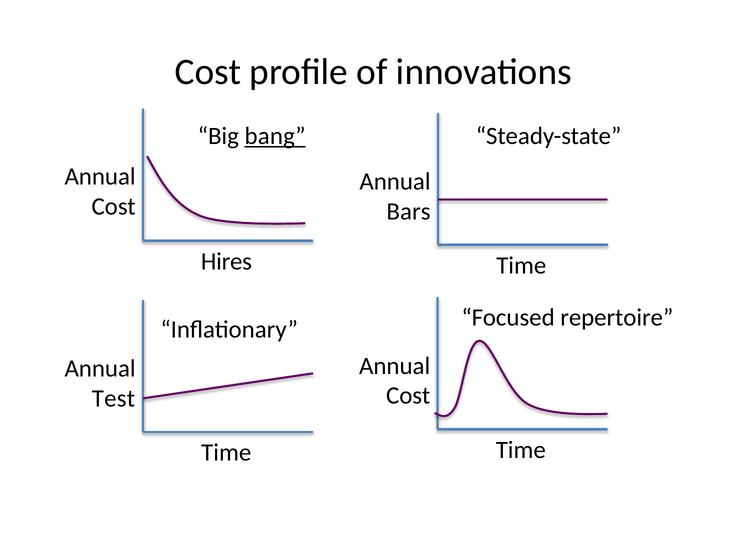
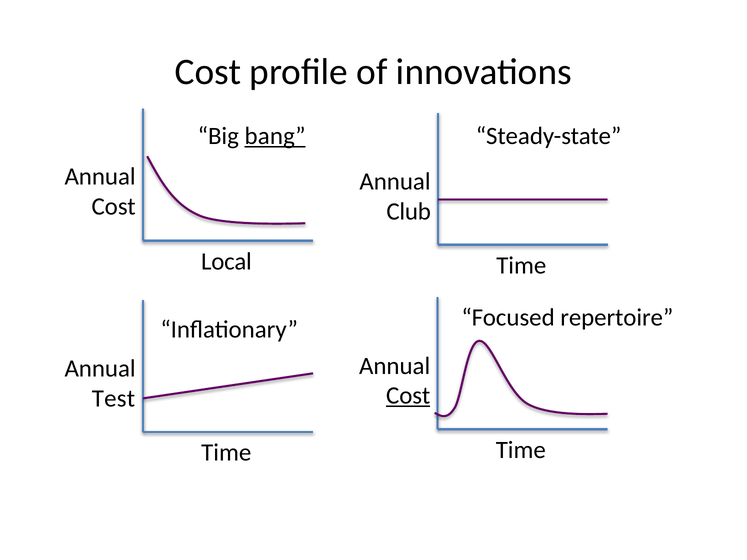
Bars: Bars -> Club (409, 212)
Hires: Hires -> Local (226, 262)
Cost underline: none -> present (408, 396)
